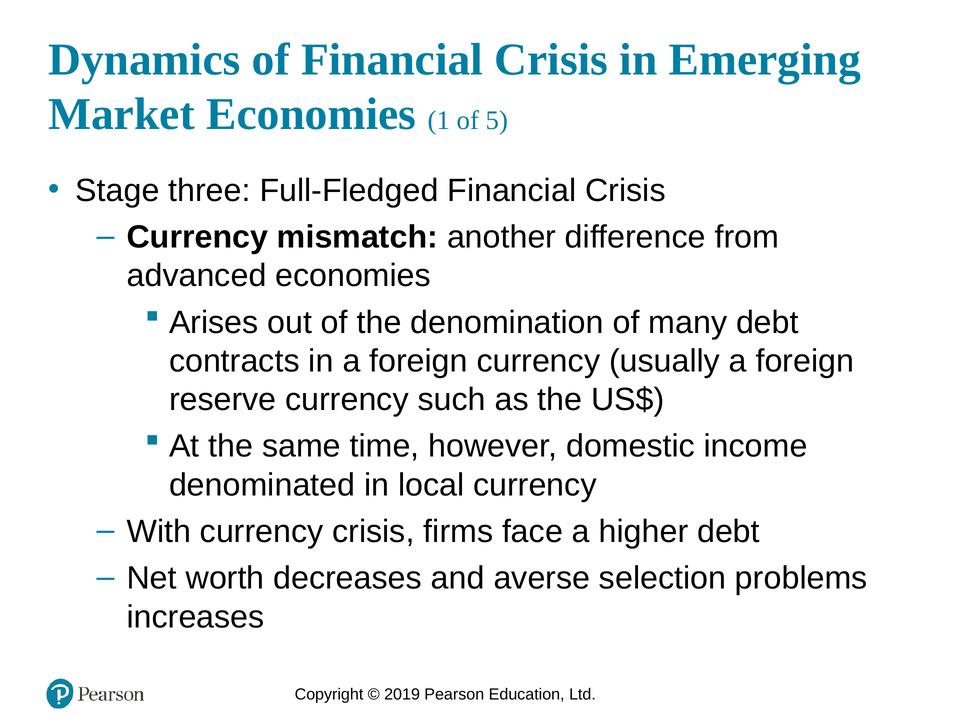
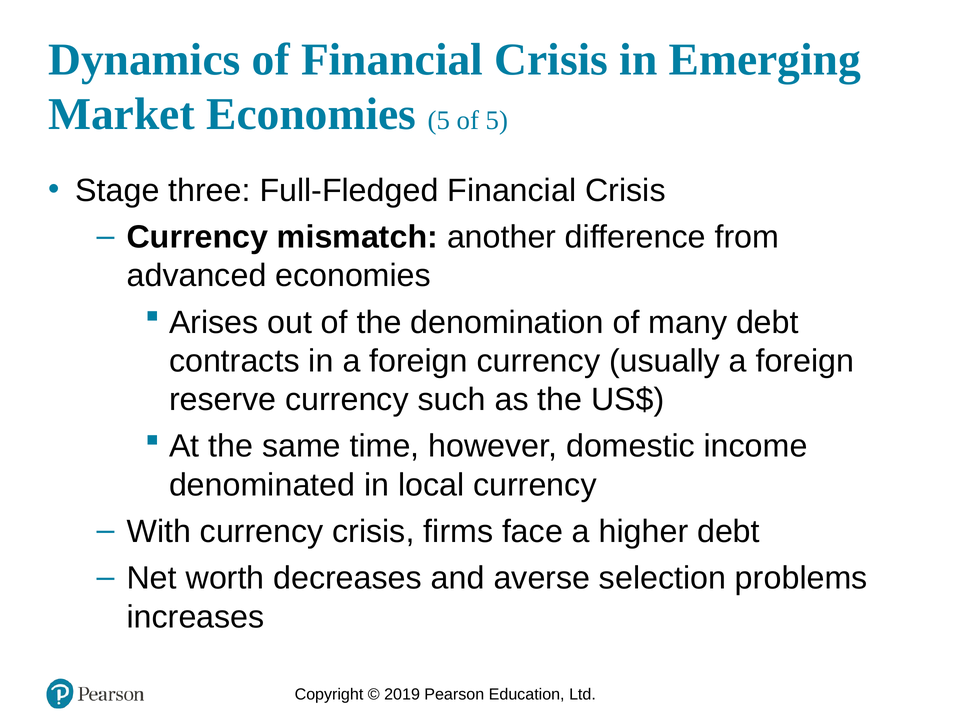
Economies 1: 1 -> 5 (439, 121)
